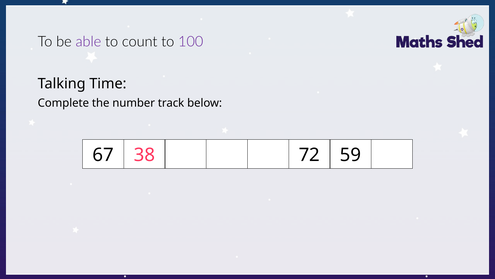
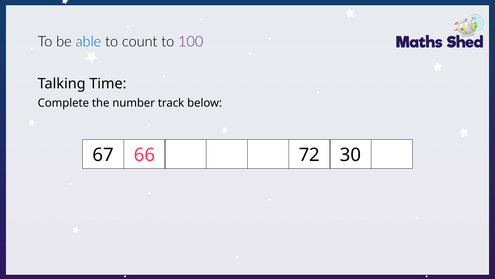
able colour: purple -> blue (88, 42)
38: 38 -> 66 (144, 155)
59: 59 -> 30 (351, 155)
